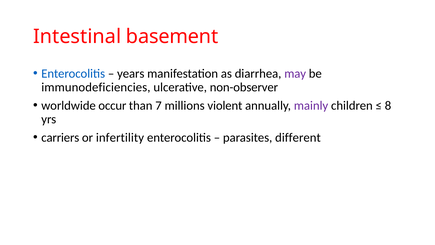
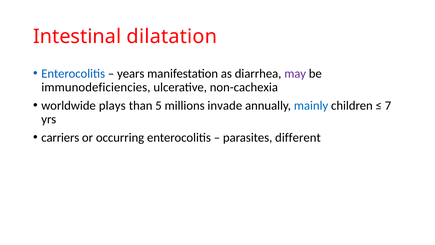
basement: basement -> dilatation (172, 37)
non-observer: non-observer -> non-cachexia (244, 87)
occur: occur -> plays (112, 105)
7: 7 -> 5 (159, 105)
violent: violent -> invade (225, 105)
mainly colour: purple -> blue (311, 105)
8: 8 -> 7 (388, 105)
infertility: infertility -> occurring (120, 137)
